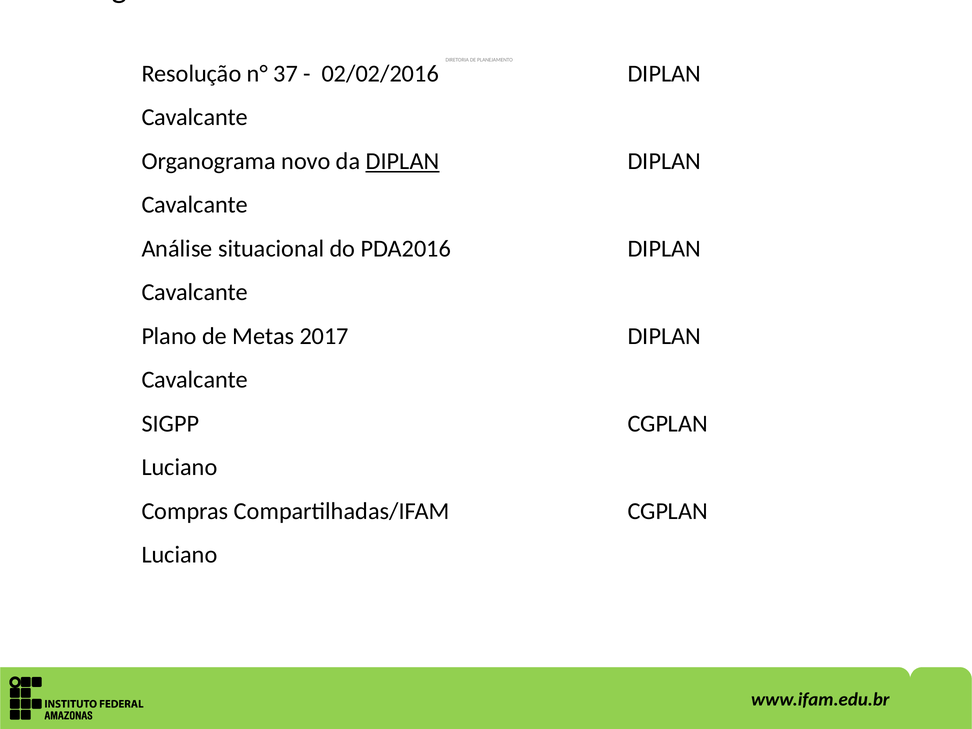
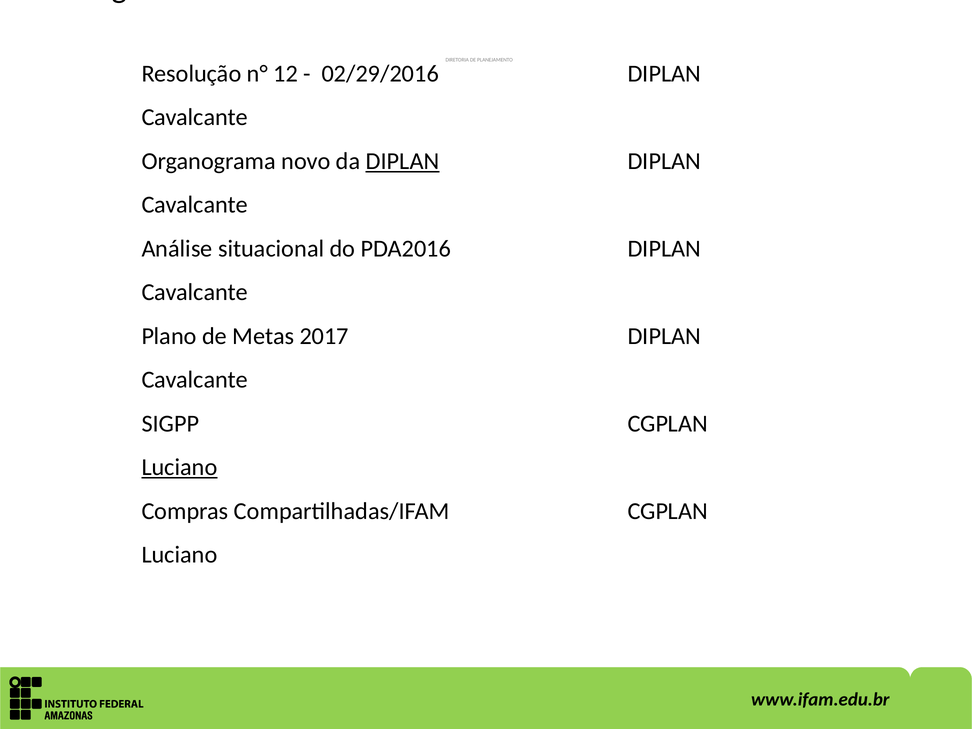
37: 37 -> 12 (286, 74)
02/02/2016: 02/02/2016 -> 02/29/2016 (380, 74)
Luciano underline: none -> present (179, 467)
